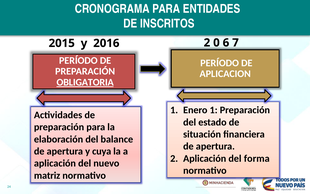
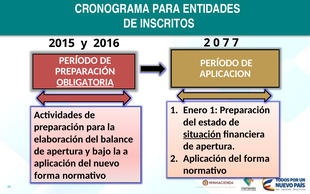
0 6: 6 -> 7 (226, 43)
situación underline: none -> present (202, 134)
cuya: cuya -> bajo (102, 151)
matriz: matriz -> forma (47, 175)
